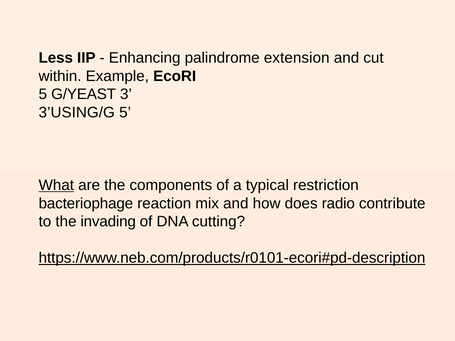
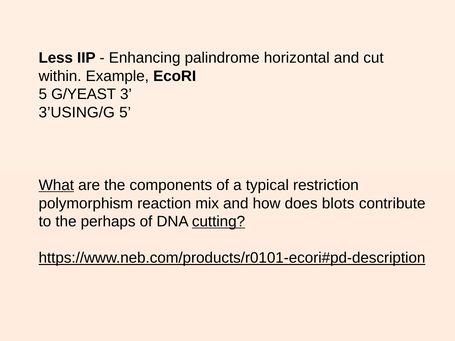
extension: extension -> horizontal (297, 58)
bacteriophage: bacteriophage -> polymorphism (86, 203)
radio: radio -> blots (338, 203)
invading: invading -> perhaps (108, 222)
cutting underline: none -> present (218, 222)
